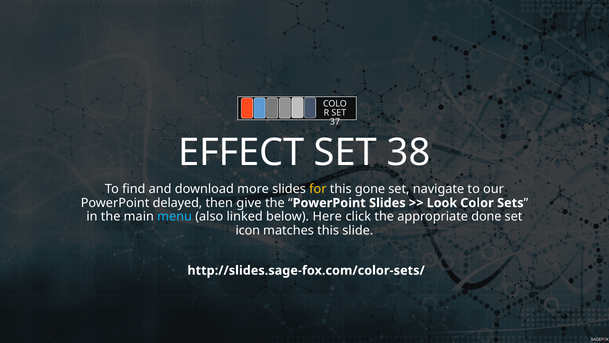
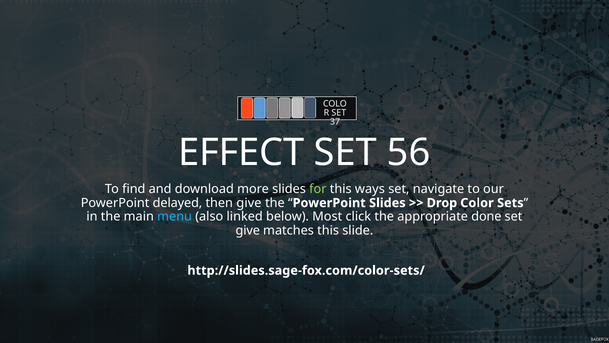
38: 38 -> 56 (409, 152)
for colour: yellow -> light green (318, 189)
gone: gone -> ways (370, 189)
Look: Look -> Drop (442, 203)
Here: Here -> Most (327, 216)
icon: icon -> give (248, 230)
